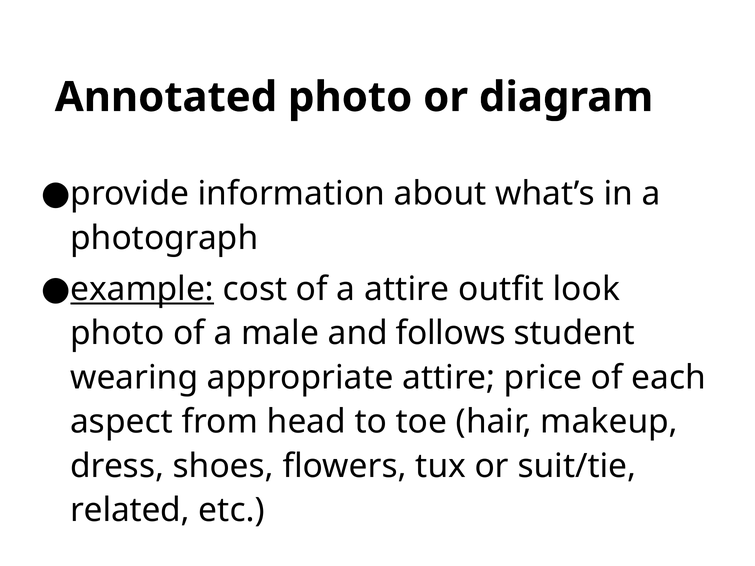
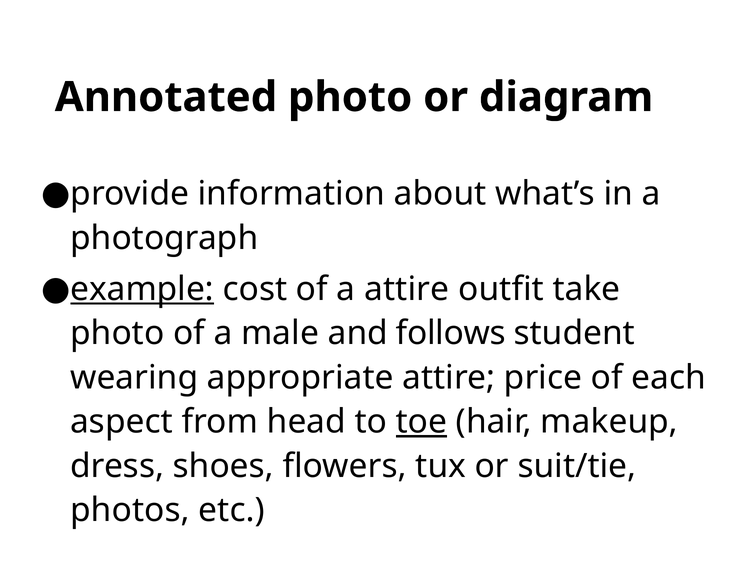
look: look -> take (586, 289)
toe underline: none -> present (422, 422)
related: related -> photos (130, 511)
